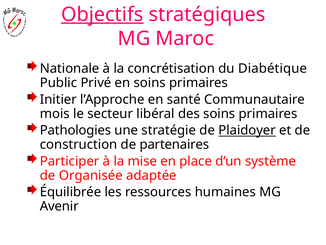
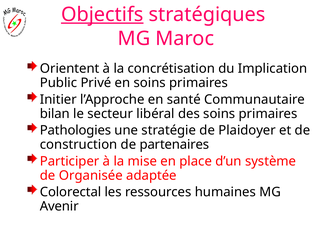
Nationale: Nationale -> Orientent (70, 68)
Diabétique: Diabétique -> Implication (273, 68)
mois: mois -> bilan (55, 113)
Plaidoyer underline: present -> none (247, 130)
Équilibrée: Équilibrée -> Colorectal (71, 192)
